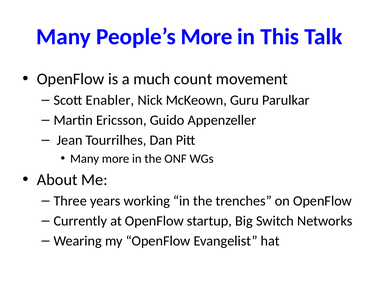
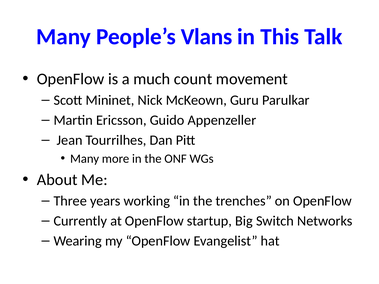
People’s More: More -> Vlans (207, 37)
Enabler: Enabler -> Mininet (110, 100)
